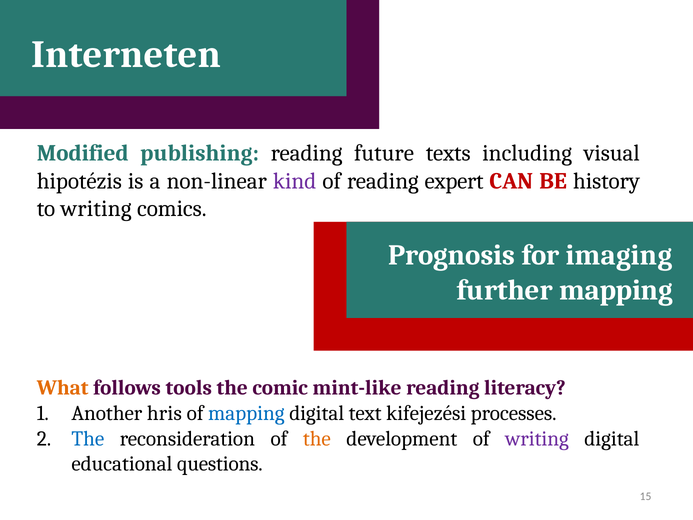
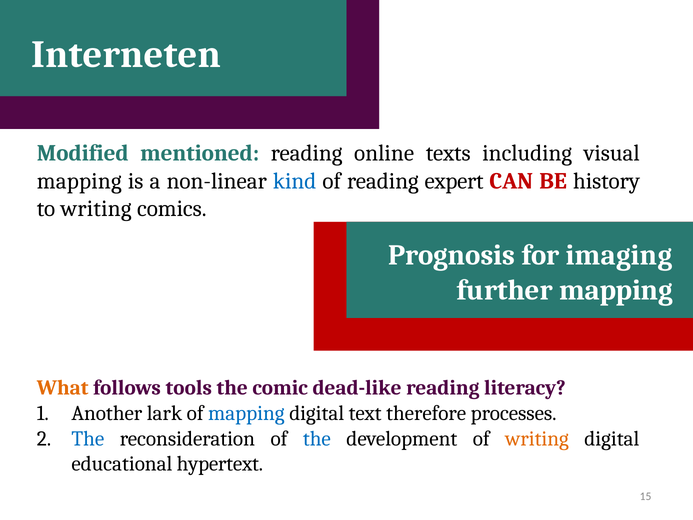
publishing: publishing -> mentioned (200, 153)
future: future -> online (384, 153)
hipotézis: hipotézis -> mapping (79, 181)
kind colour: purple -> blue (295, 181)
mint-like: mint-like -> dead-like (357, 388)
hris: hris -> lark (164, 413)
kifejezési: kifejezési -> therefore (426, 413)
the colour: orange -> blue (317, 438)
writing colour: purple -> orange (537, 438)
questions: questions -> hypertext (220, 464)
